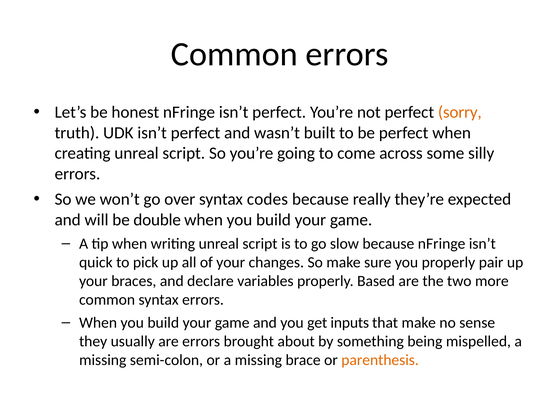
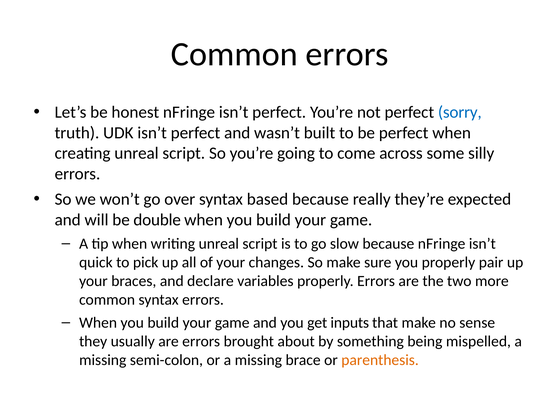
sorry colour: orange -> blue (460, 112)
codes: codes -> based (267, 199)
properly Based: Based -> Errors (376, 281)
